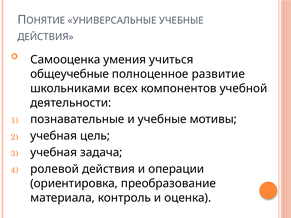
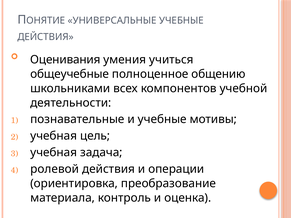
Самооценка: Самооценка -> Оценивания (65, 60)
развитие: развитие -> общению (218, 74)
